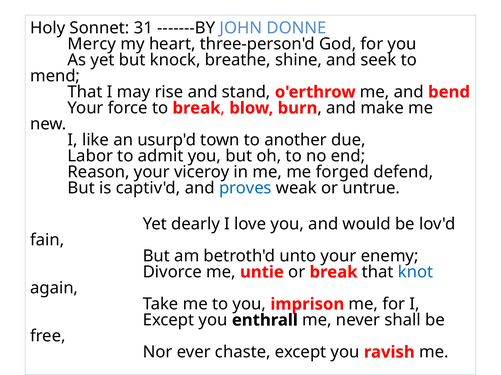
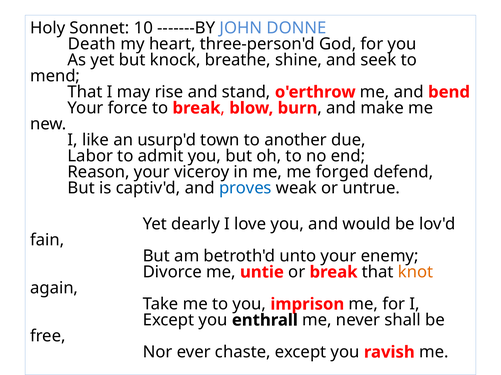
31: 31 -> 10 (143, 28)
Mercy: Mercy -> Death (92, 44)
knot colour: blue -> orange (416, 273)
